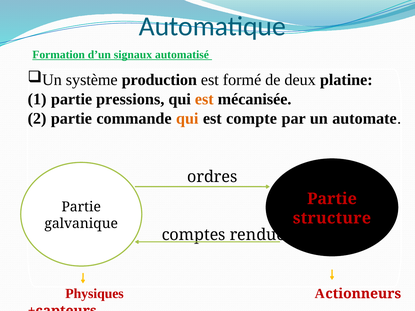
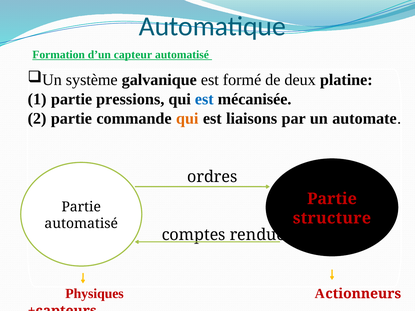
signaux: signaux -> capteur (133, 55)
production: production -> galvanique (159, 80)
est colour: orange -> blue (204, 99)
compte: compte -> liaisons (252, 119)
galvanique: galvanique -> automatisé (81, 224)
